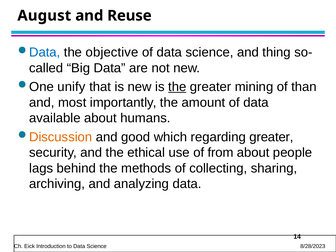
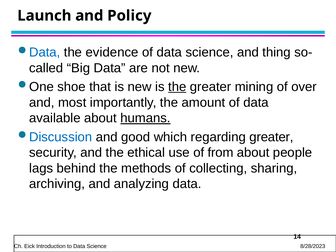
August: August -> Launch (44, 16)
Reuse: Reuse -> Policy (129, 16)
objective: objective -> evidence (112, 52)
unify: unify -> shoe (72, 87)
than: than -> over (304, 87)
humans underline: none -> present (145, 118)
Discussion colour: orange -> blue (61, 137)
